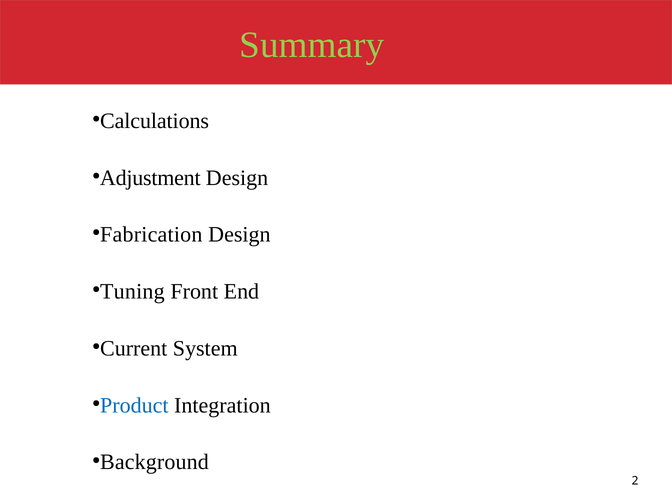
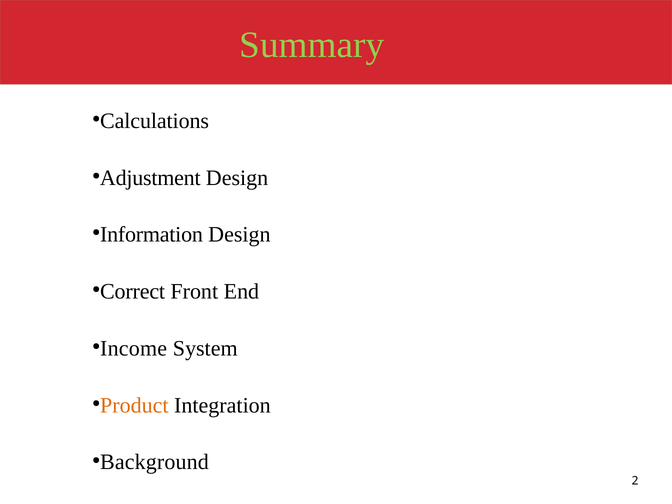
Fabrication: Fabrication -> Information (151, 235)
Tuning: Tuning -> Correct (133, 292)
Current: Current -> Income (134, 348)
Product colour: blue -> orange (134, 405)
